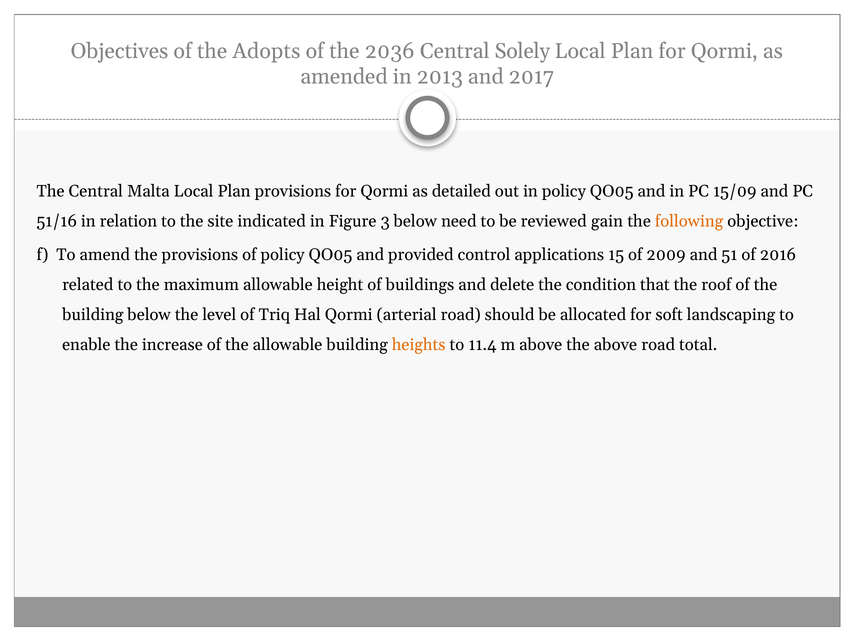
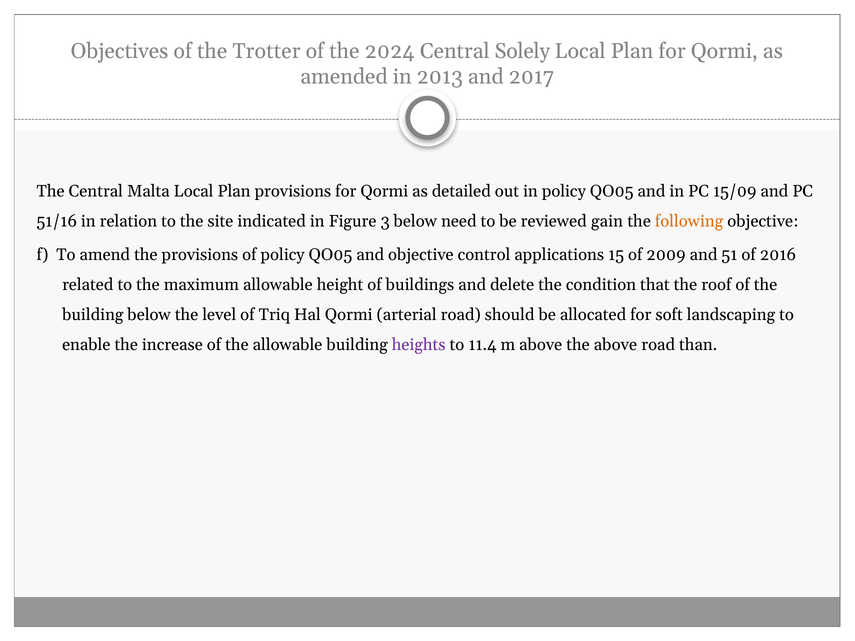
Adopts: Adopts -> Trotter (266, 51)
2036: 2036 -> 2024 (390, 51)
and provided: provided -> objective (421, 255)
heights colour: orange -> purple (419, 345)
total: total -> than (698, 345)
